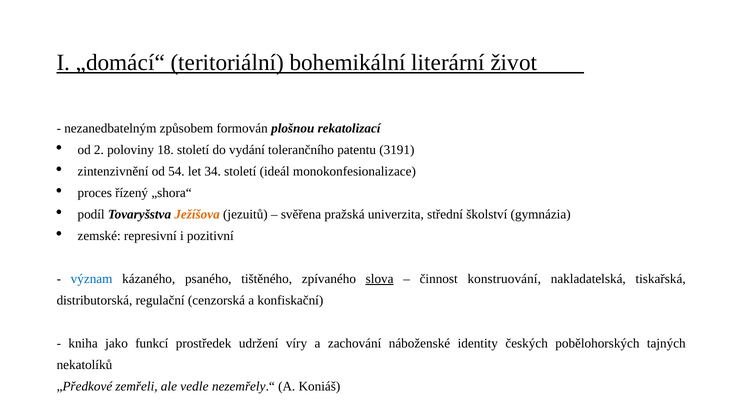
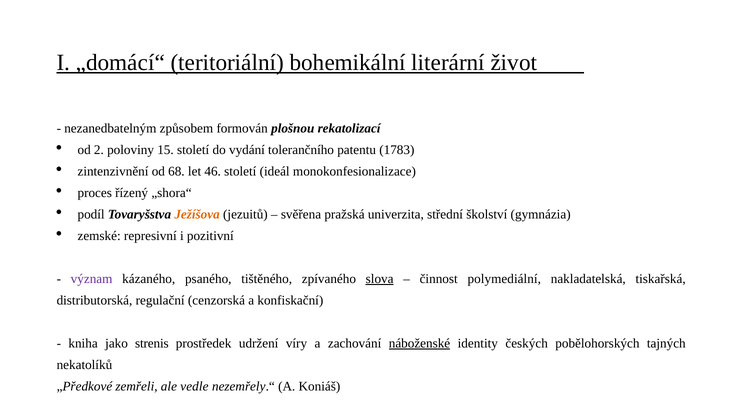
18: 18 -> 15 (165, 150)
3191: 3191 -> 1783 (397, 150)
54: 54 -> 68 (176, 171)
34: 34 -> 46 (213, 171)
význam colour: blue -> purple (92, 279)
konstruování: konstruování -> polymediální (504, 279)
funkcí: funkcí -> strenis (152, 343)
náboženské underline: none -> present (419, 343)
